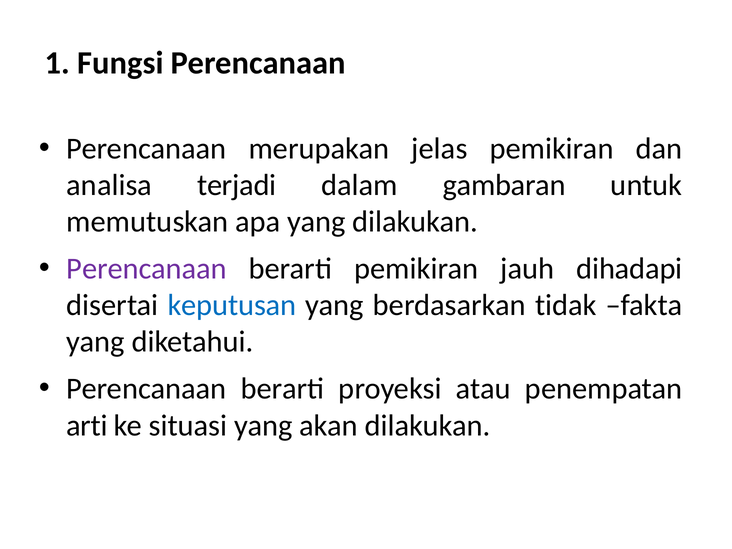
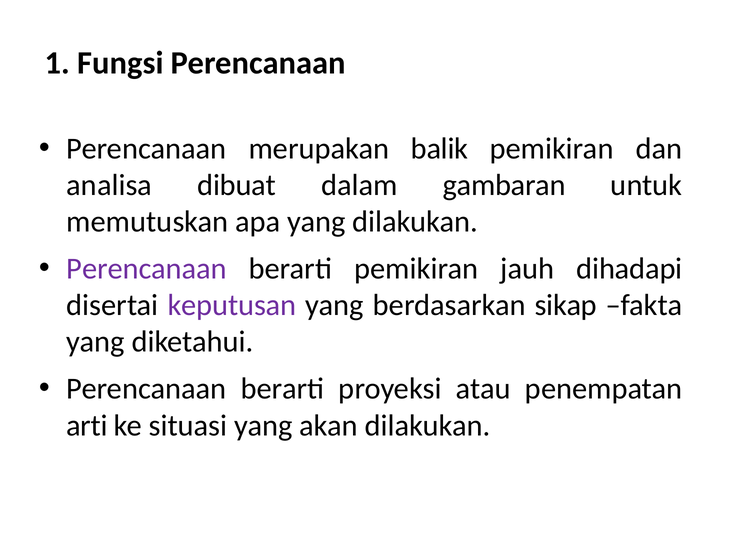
jelas: jelas -> balik (440, 149)
terjadi: terjadi -> dibuat (237, 185)
keputusan colour: blue -> purple (232, 305)
tidak: tidak -> sikap (566, 305)
